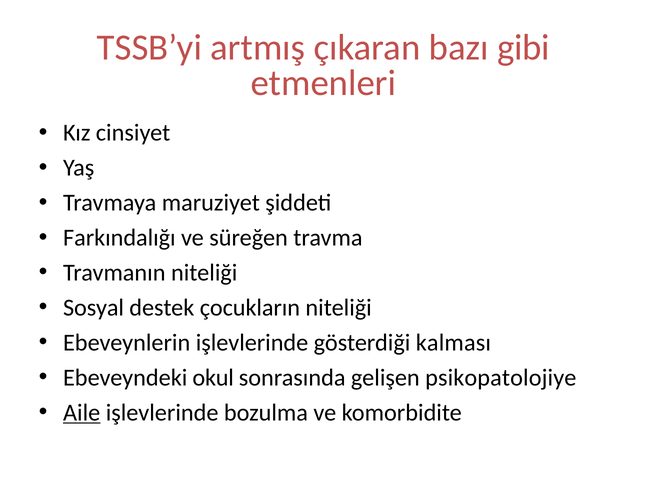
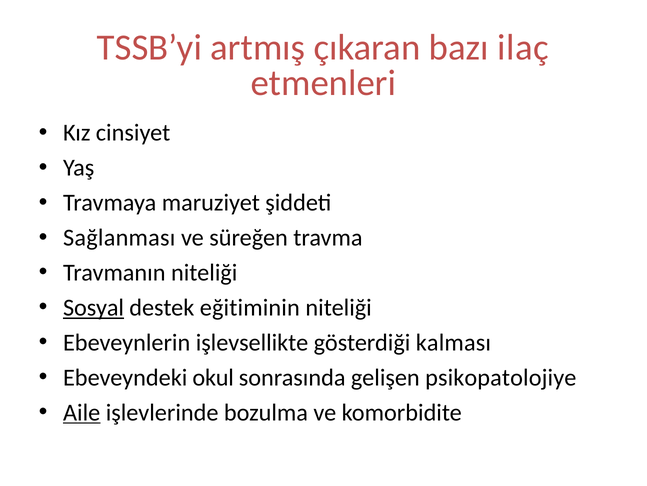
gibi: gibi -> ilaç (523, 48)
Farkındalığı: Farkındalığı -> Sağlanması (119, 237)
Sosyal underline: none -> present (94, 307)
çocukların: çocukların -> eğitiminin (250, 307)
Ebeveynlerin işlevlerinde: işlevlerinde -> işlevsellikte (252, 342)
